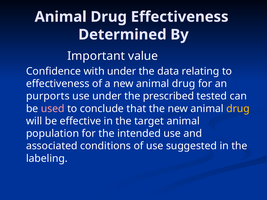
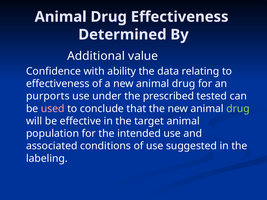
Important: Important -> Additional (96, 56)
with under: under -> ability (122, 71)
drug colour: yellow -> light green (238, 109)
